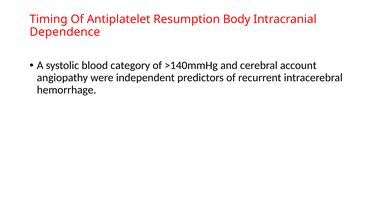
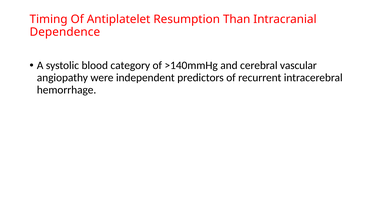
Body: Body -> Than (237, 19)
account: account -> vascular (298, 66)
